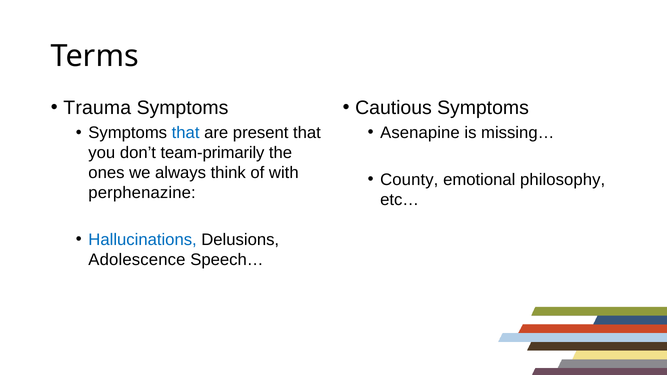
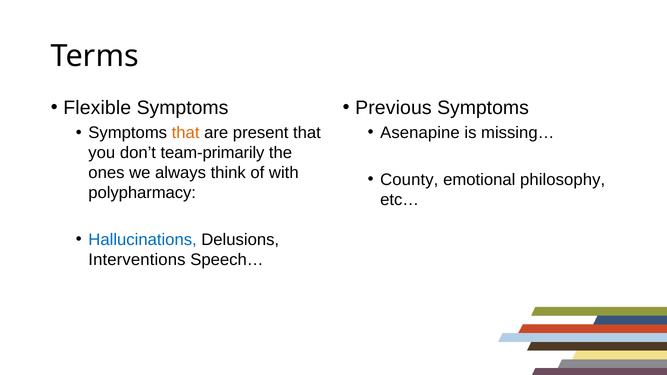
Cautious: Cautious -> Previous (393, 108)
Trauma: Trauma -> Flexible (97, 108)
that colour: blue -> orange (186, 133)
perphenazine: perphenazine -> polypharmacy (142, 193)
Adolescence: Adolescence -> Interventions (137, 260)
